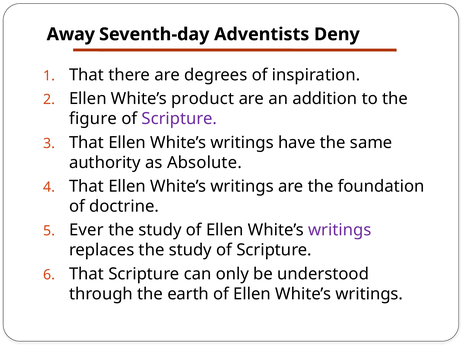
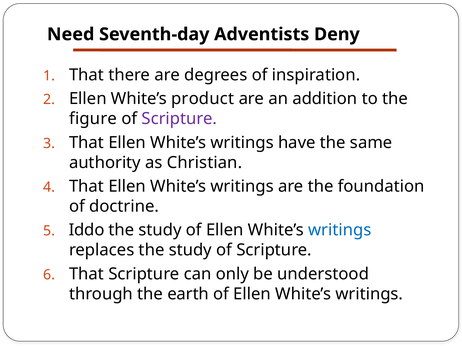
Away: Away -> Need (71, 34)
Absolute: Absolute -> Christian (205, 163)
Ever: Ever -> Iddo (87, 230)
writings colour: purple -> blue (340, 230)
